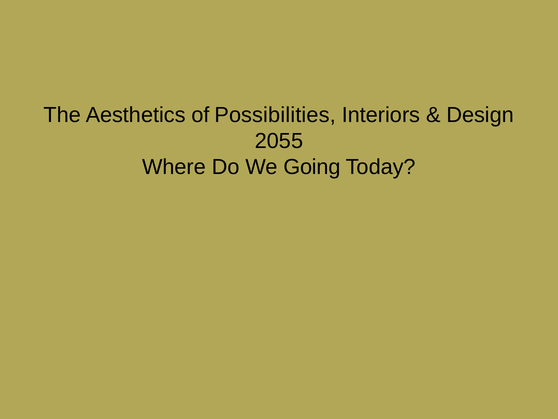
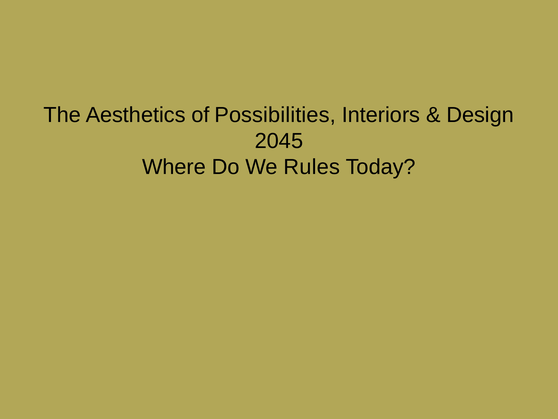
2055: 2055 -> 2045 (279, 141)
Going: Going -> Rules (312, 167)
